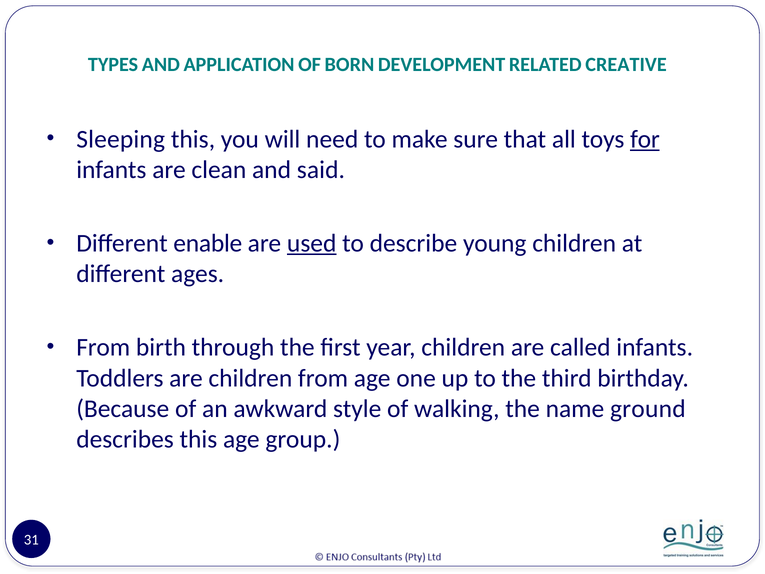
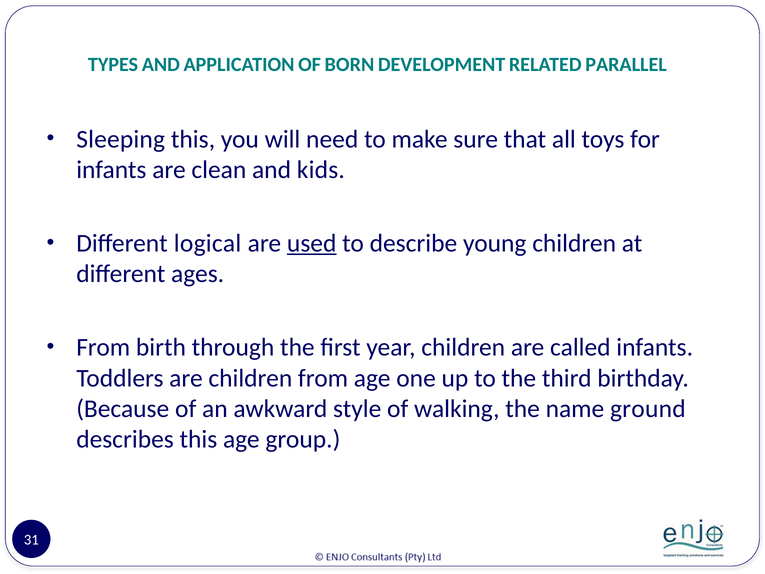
CREATIVE: CREATIVE -> PARALLEL (626, 65)
for underline: present -> none (645, 139)
said: said -> kids (321, 170)
enable: enable -> logical (208, 243)
